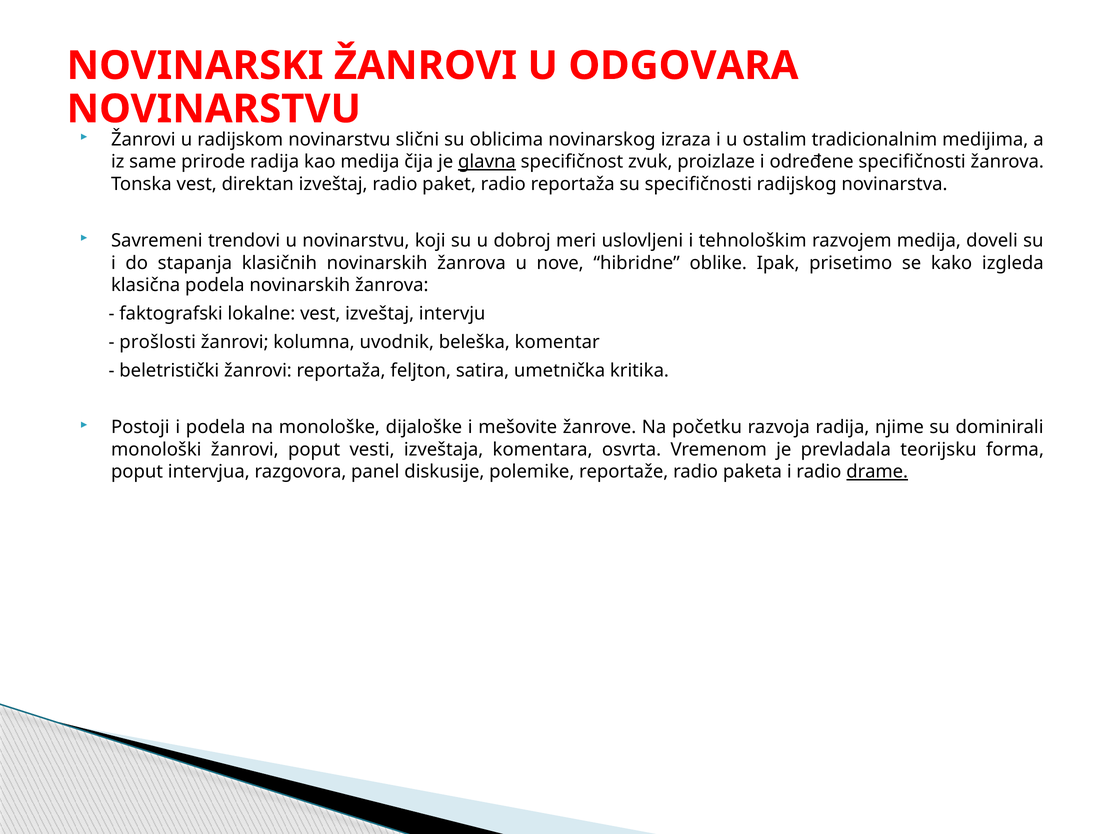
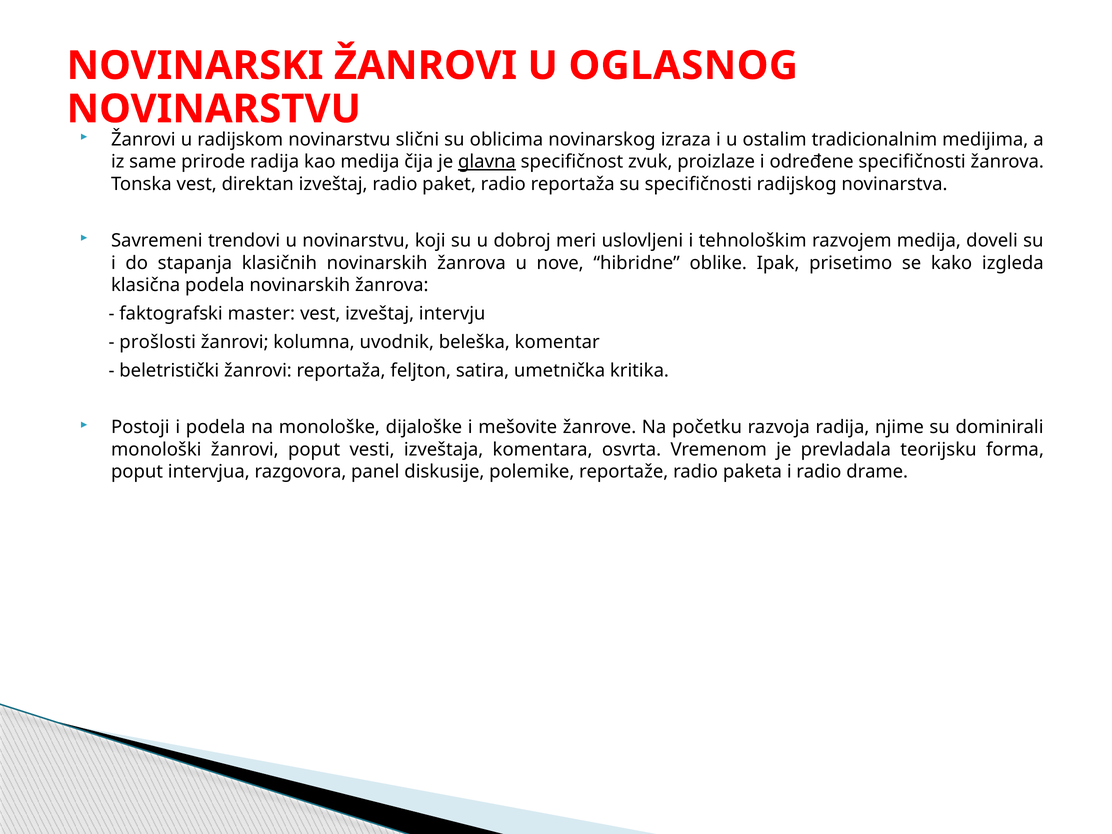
ODGOVARA: ODGOVARA -> OGLASNOG (683, 66)
lokalne: lokalne -> master (261, 314)
drame underline: present -> none (877, 472)
